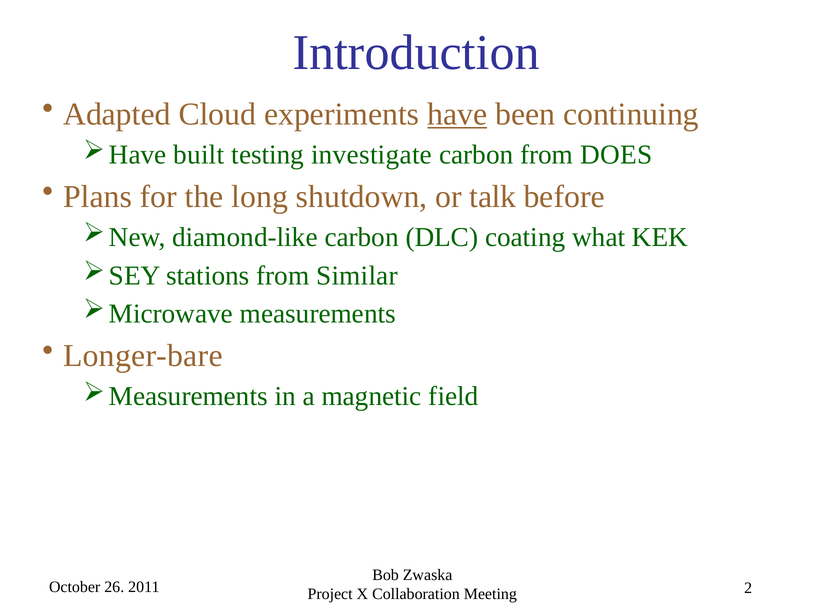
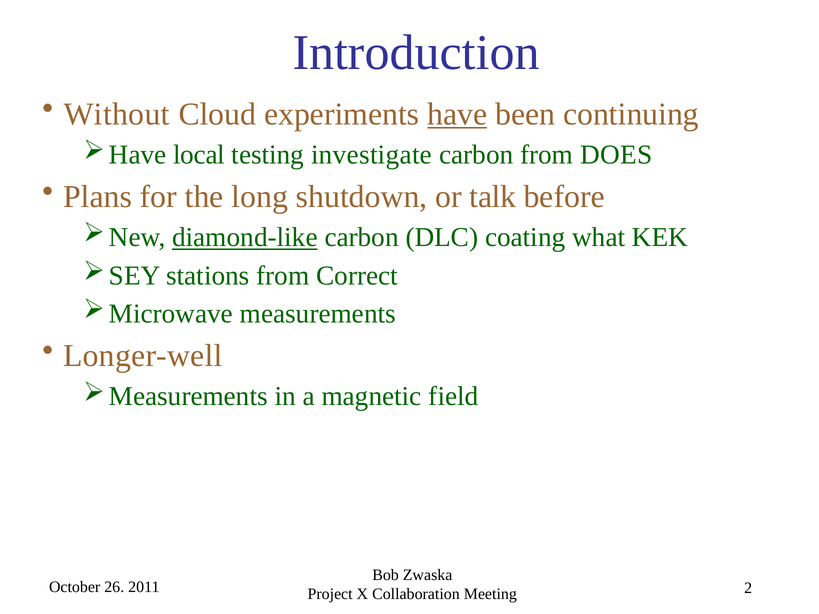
Adapted: Adapted -> Without (117, 114)
built: built -> local (199, 155)
diamond-like underline: none -> present (245, 237)
Similar: Similar -> Correct (357, 276)
Longer-bare: Longer-bare -> Longer-well (143, 356)
